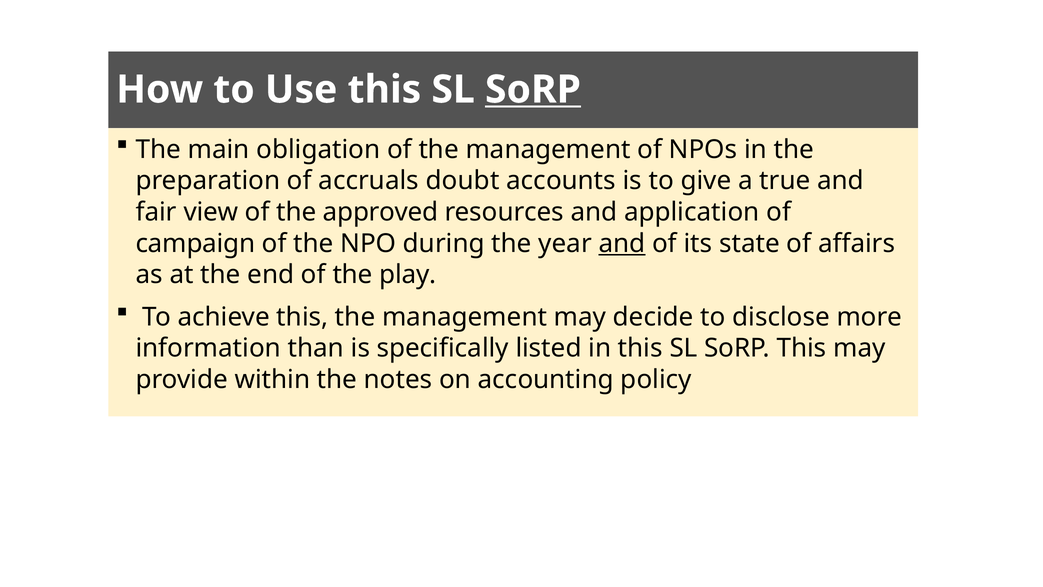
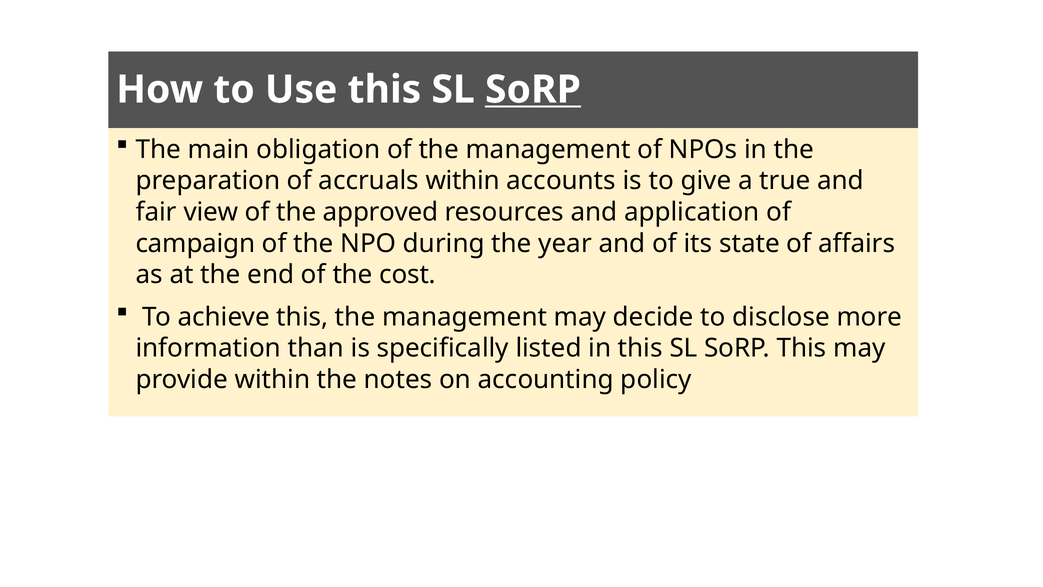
accruals doubt: doubt -> within (463, 181)
and underline: present -> none (622, 243)
play: play -> cost (408, 275)
